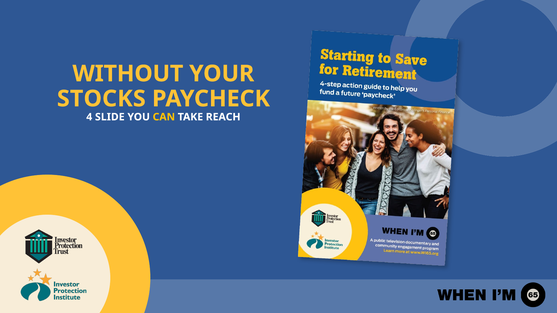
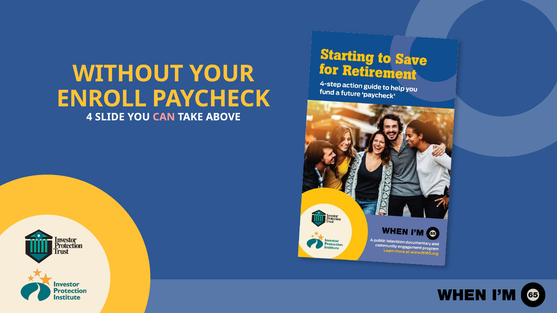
STOCKS: STOCKS -> ENROLL (102, 99)
CAN colour: yellow -> pink (164, 117)
REACH: REACH -> ABOVE (223, 117)
